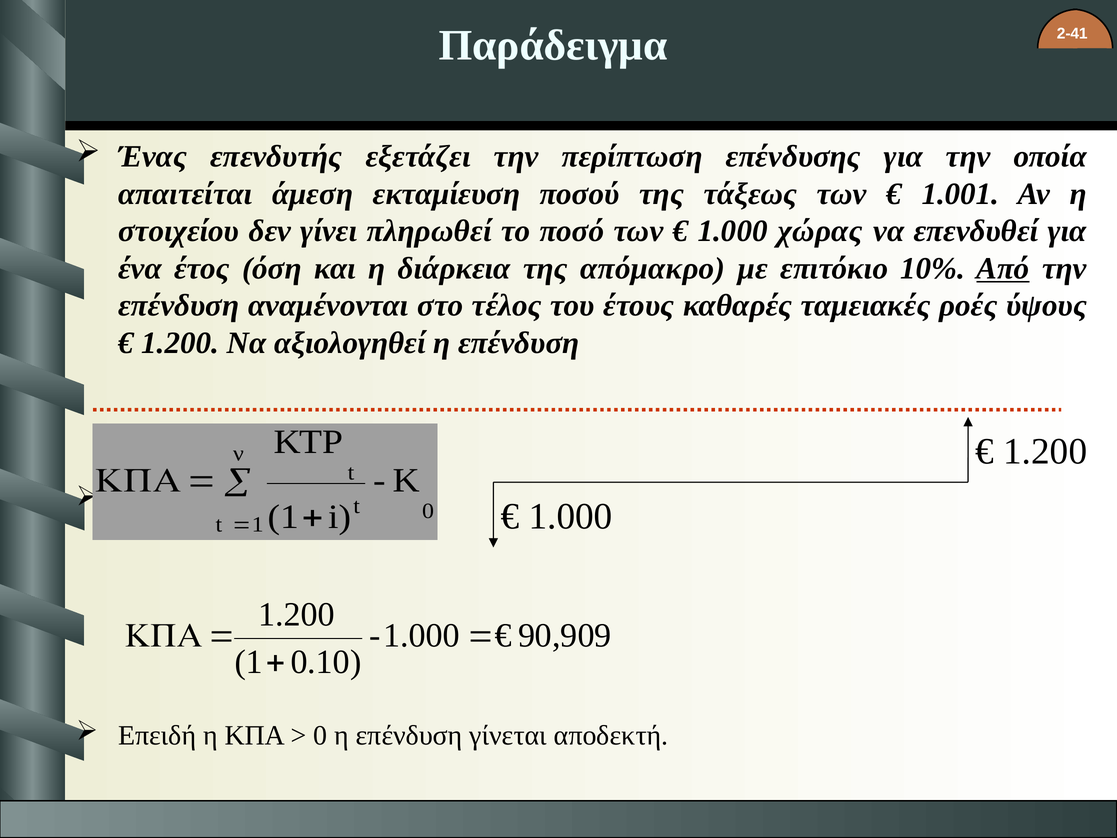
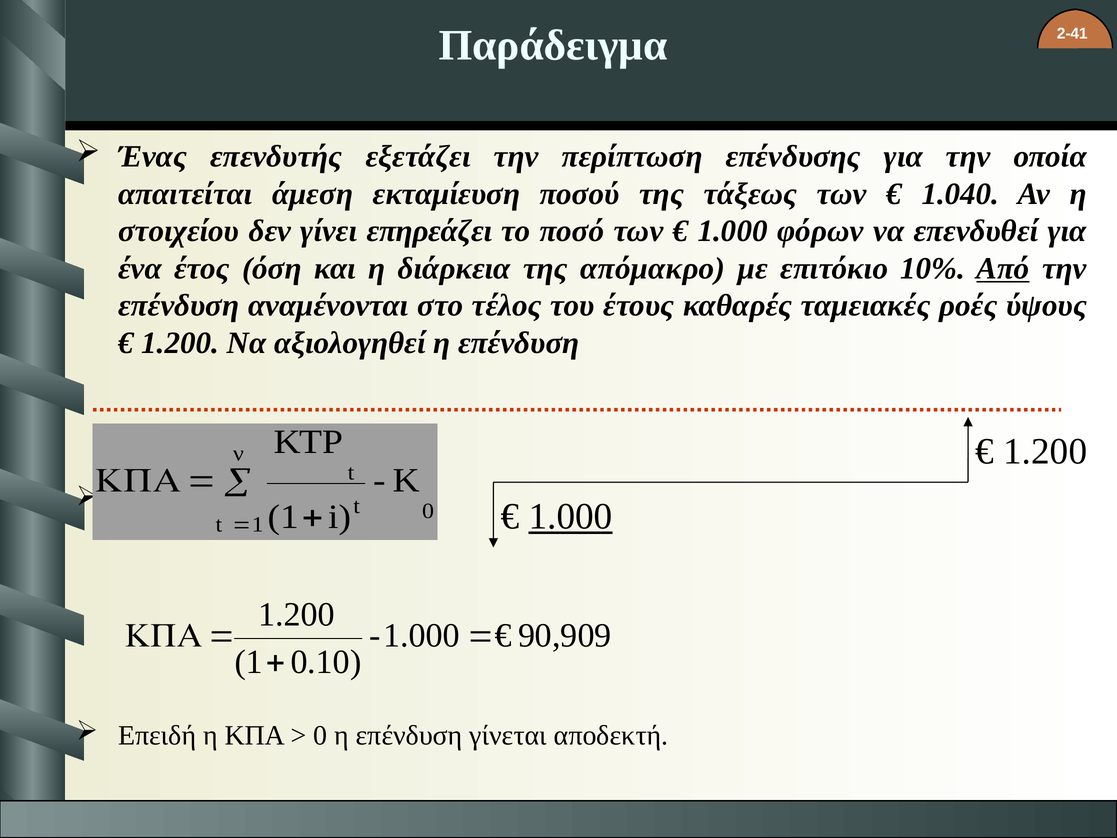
1.001: 1.001 -> 1.040 (960, 194)
πληρωθεί: πληρωθεί -> επηρεάζει (429, 231)
χώρας: χώρας -> φόρων (820, 231)
1.000 underline: none -> present (570, 516)
